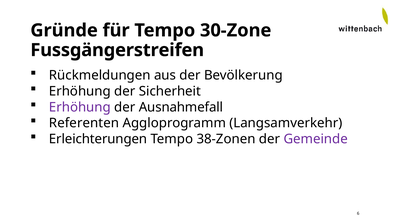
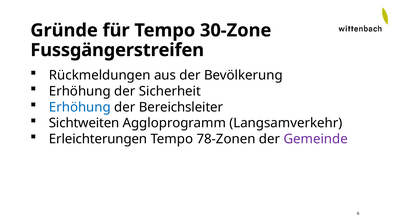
Erhöhung colour: purple -> blue (80, 107)
Ausnahmefall: Ausnahmefall -> Bereichsleiter (181, 107)
Referenten: Referenten -> Sichtweiten (84, 123)
38-Zonen: 38-Zonen -> 78-Zonen (226, 139)
